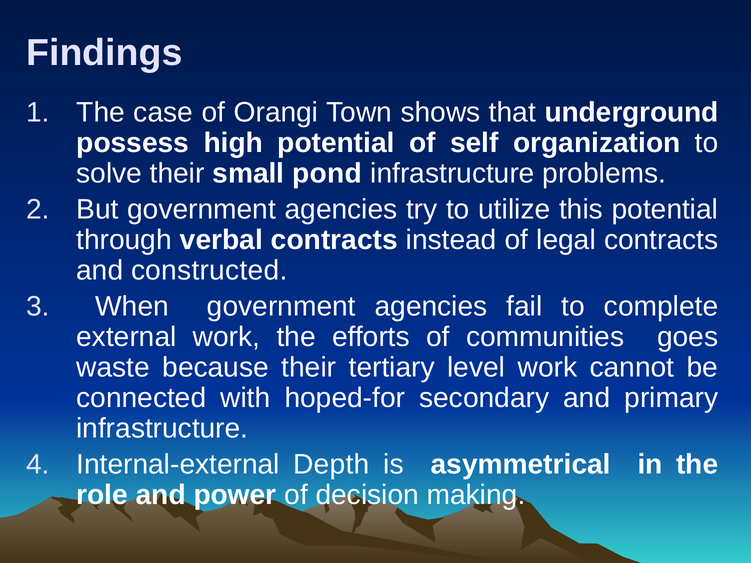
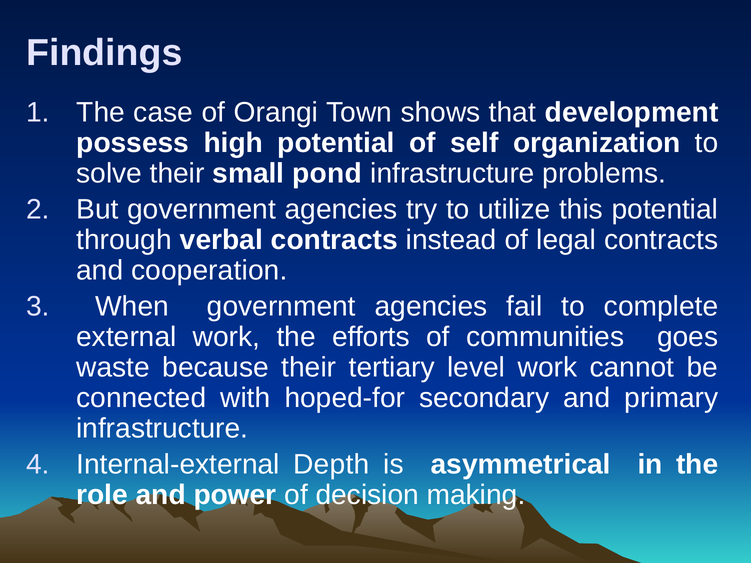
underground: underground -> development (632, 113)
constructed: constructed -> cooperation (209, 271)
